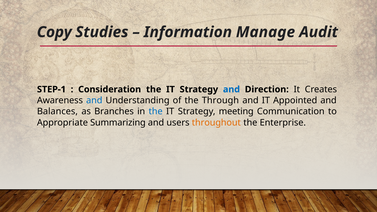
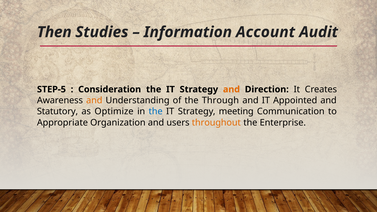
Copy: Copy -> Then (54, 32)
Manage: Manage -> Account (266, 32)
STEP-1: STEP-1 -> STEP-5 (51, 89)
and colour: blue -> orange (231, 89)
and colour: blue -> orange (94, 100)
Balances: Balances -> Statutory (58, 112)
Branches: Branches -> Optimize (114, 112)
Summarizing: Summarizing -> Organization (118, 123)
